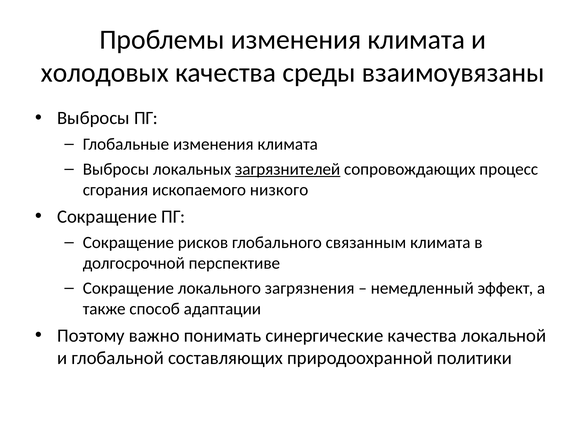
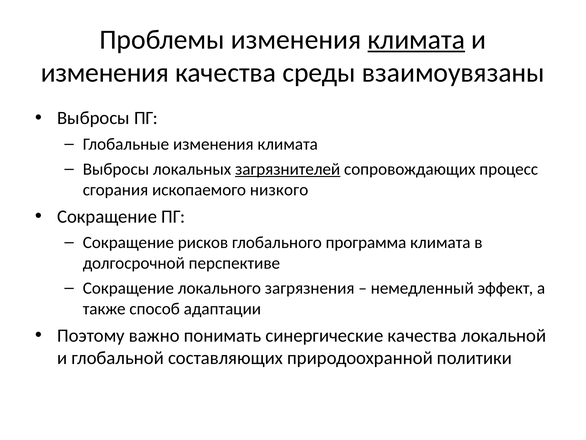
климата underline: none -> present (416, 40)
холодовых: холодовых -> изменения (105, 73)
связанным: связанным -> программа (366, 242)
